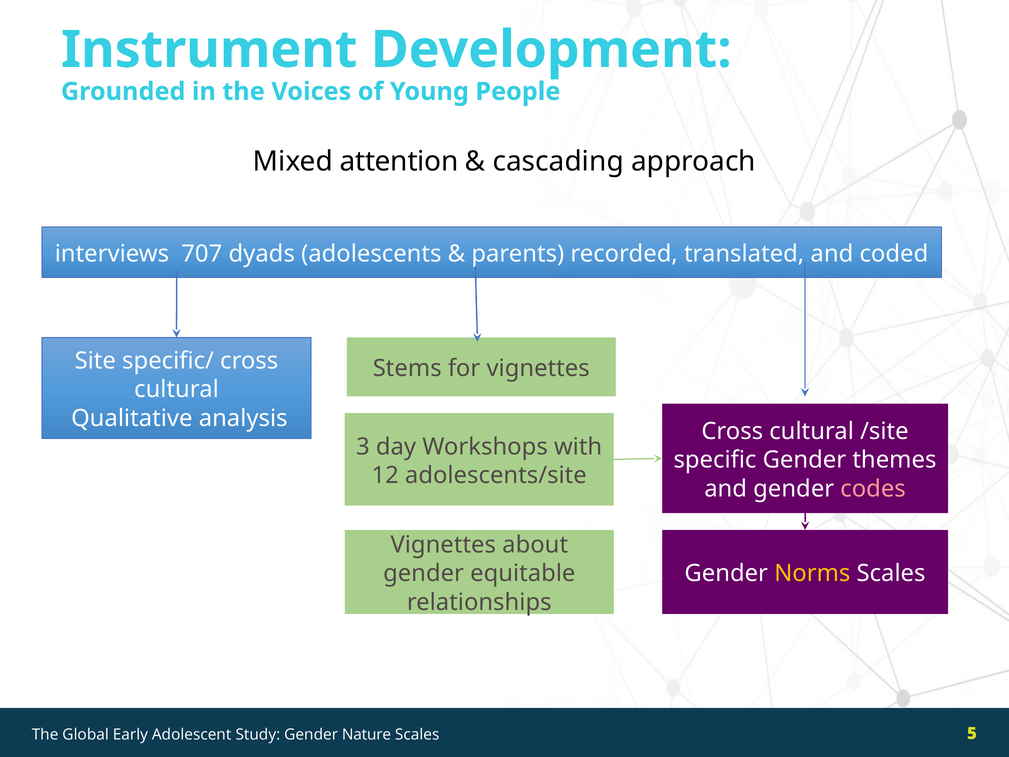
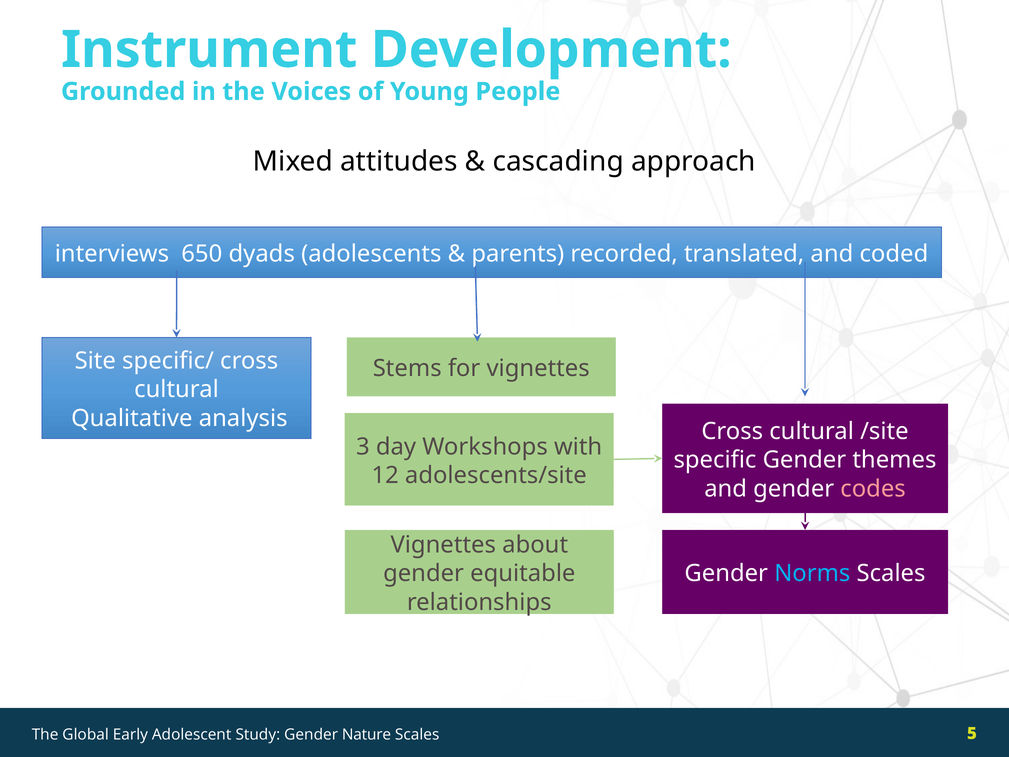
attention: attention -> attitudes (399, 161)
707: 707 -> 650 (202, 254)
Norms colour: yellow -> light blue (812, 573)
